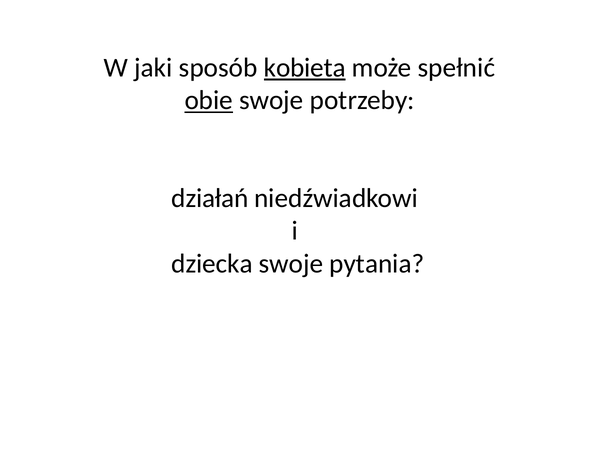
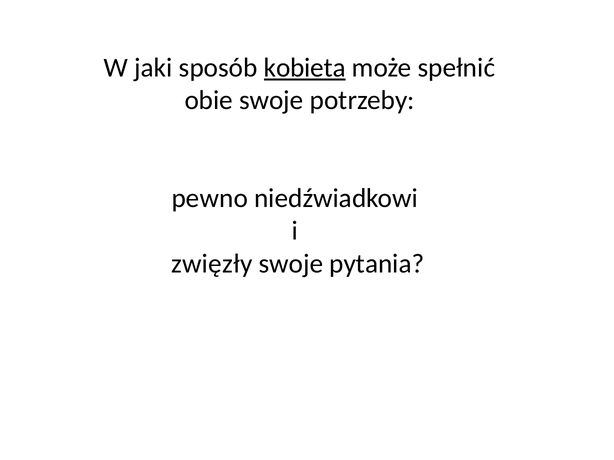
obie underline: present -> none (209, 101)
działań: działań -> pewno (210, 198)
dziecka: dziecka -> zwięzły (212, 264)
